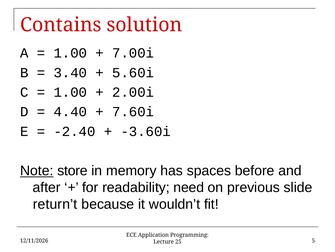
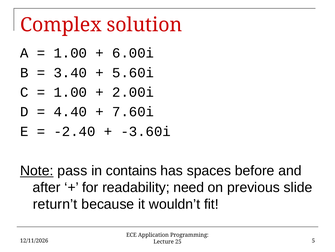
Contains: Contains -> Complex (61, 25)
7.00i: 7.00i -> 6.00i (133, 53)
store: store -> pass (72, 170)
memory: memory -> contains (131, 170)
